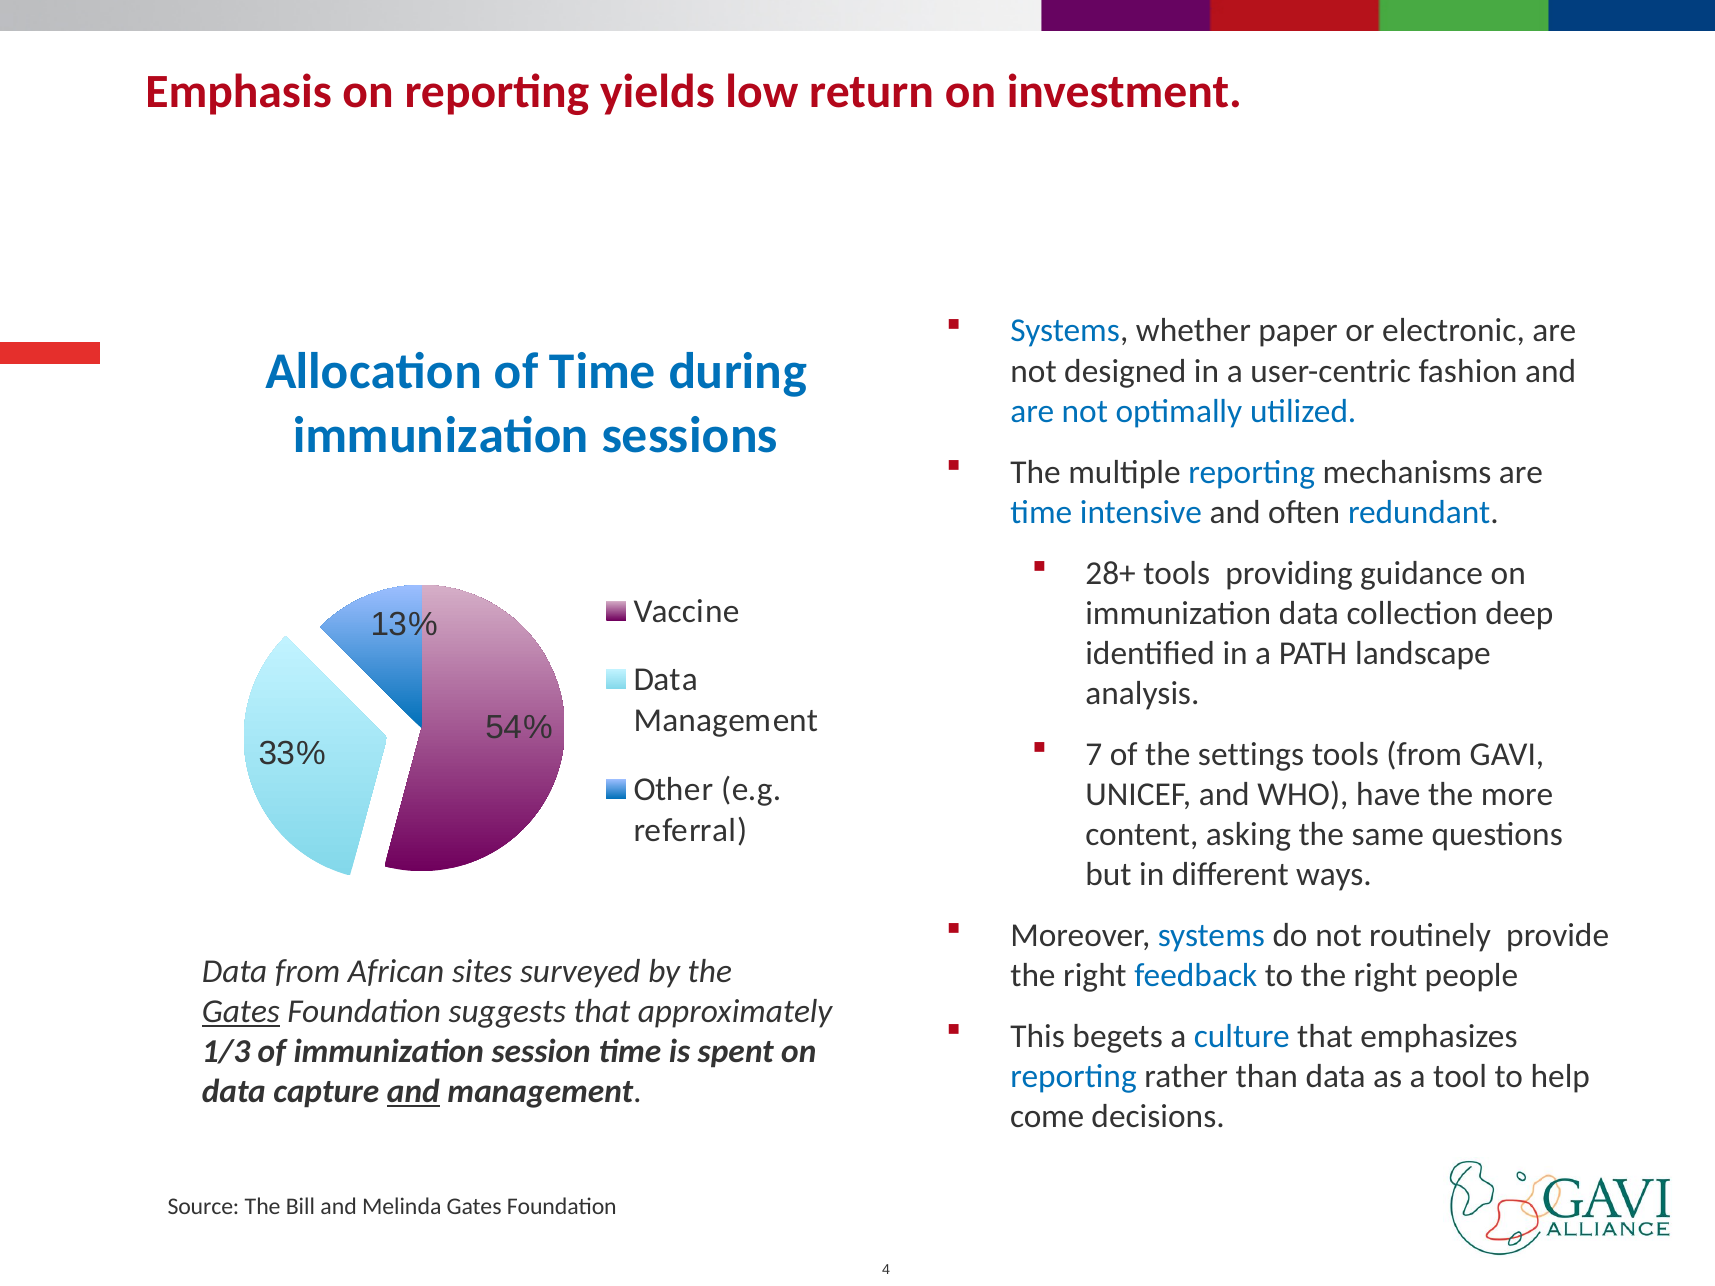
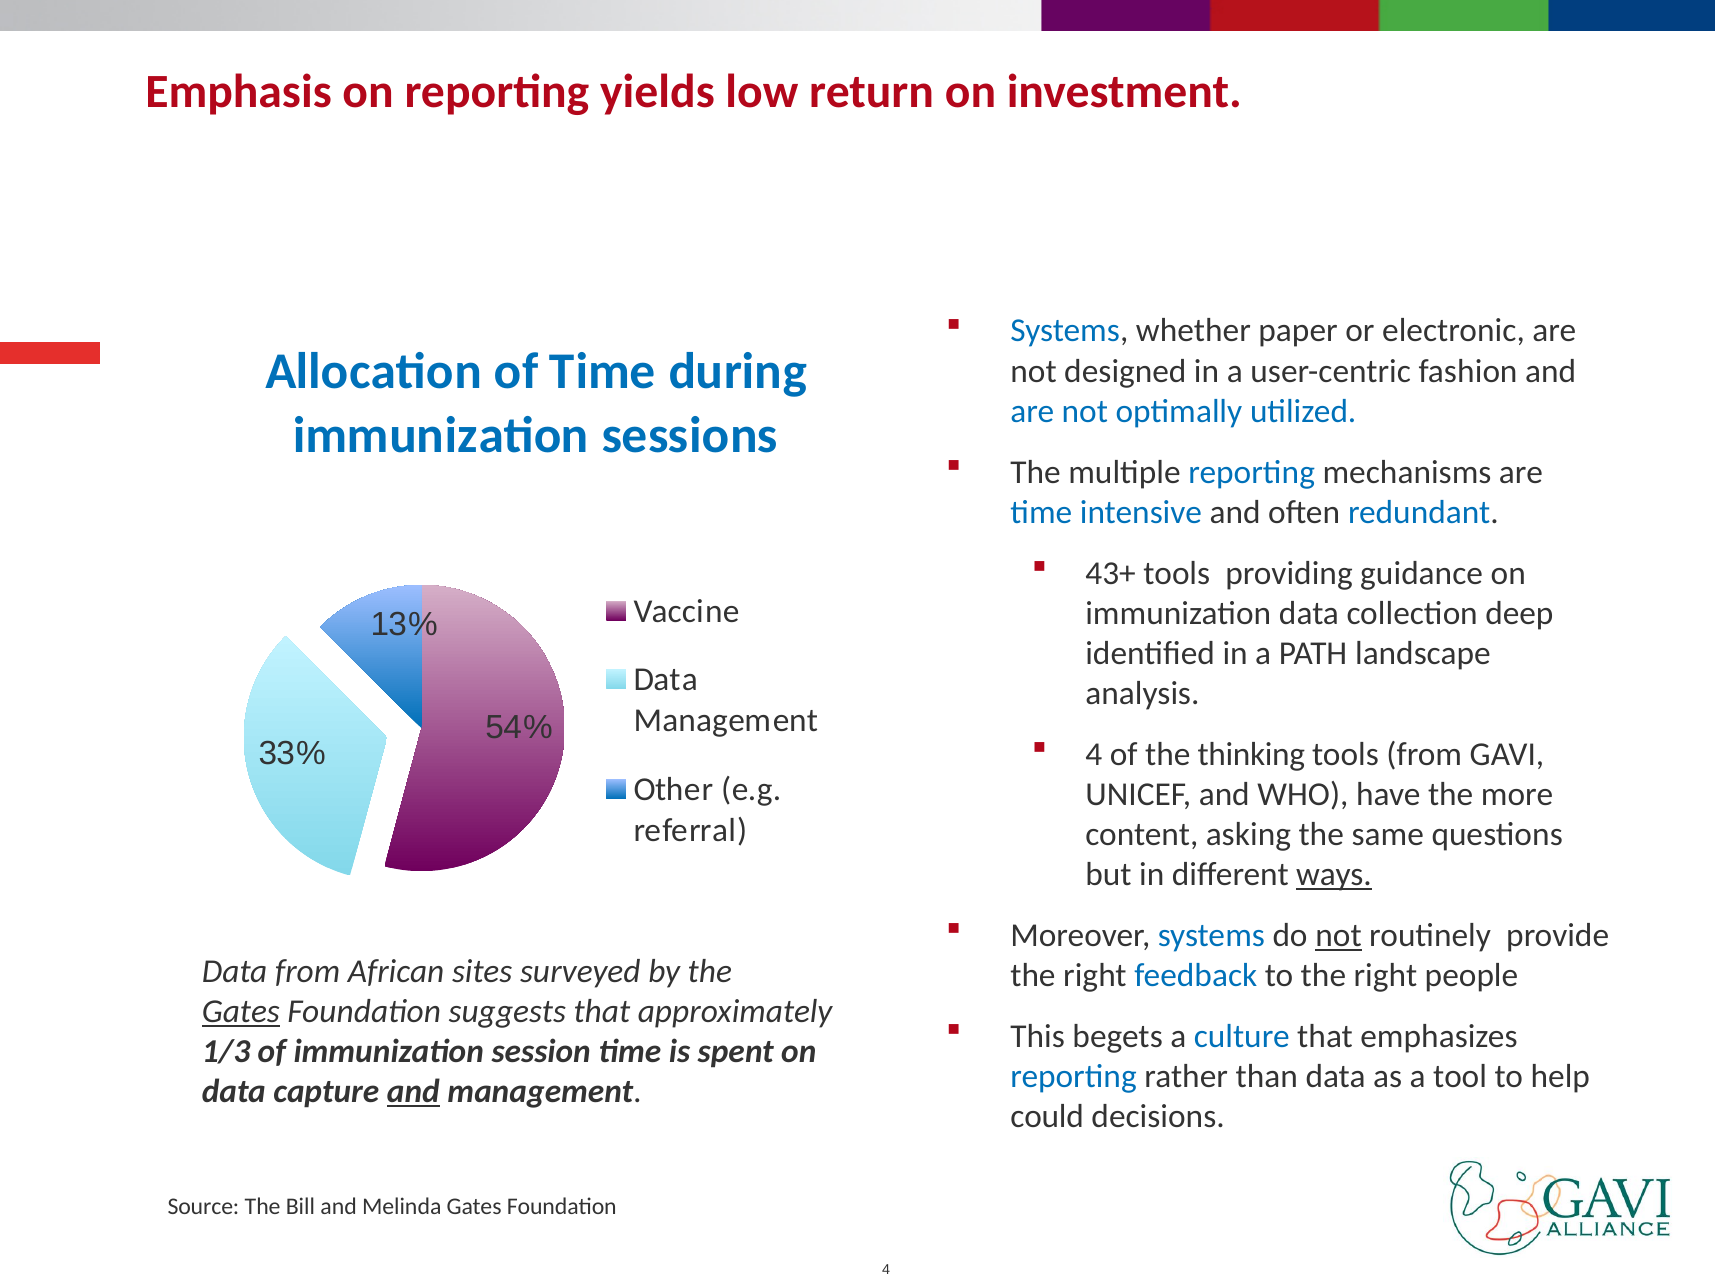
28+: 28+ -> 43+ (1111, 573)
7: 7 -> 4 (1094, 754)
settings: settings -> thinking (1251, 754)
ways underline: none -> present (1334, 875)
not underline: none -> present (1339, 936)
come: come -> could (1047, 1117)
